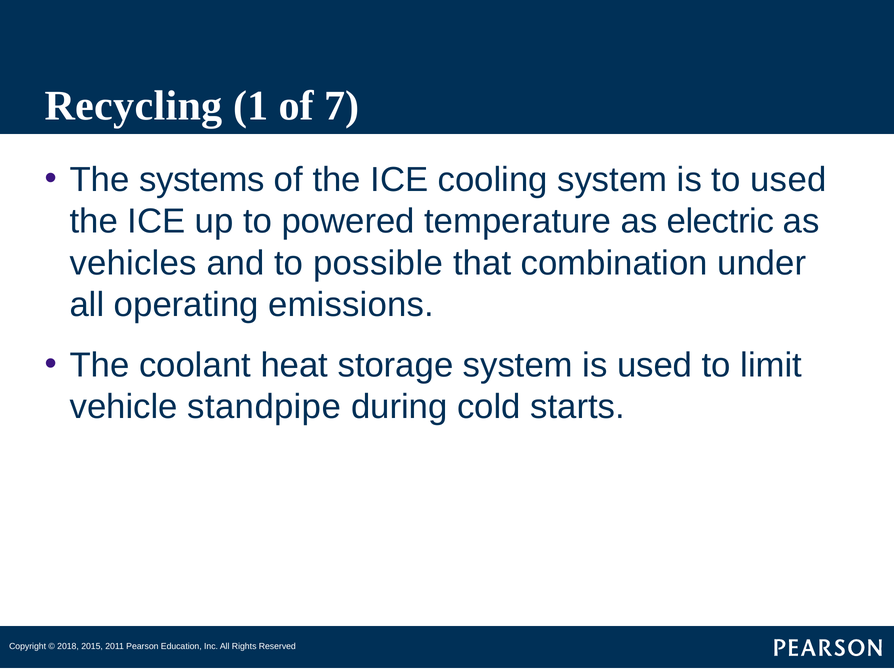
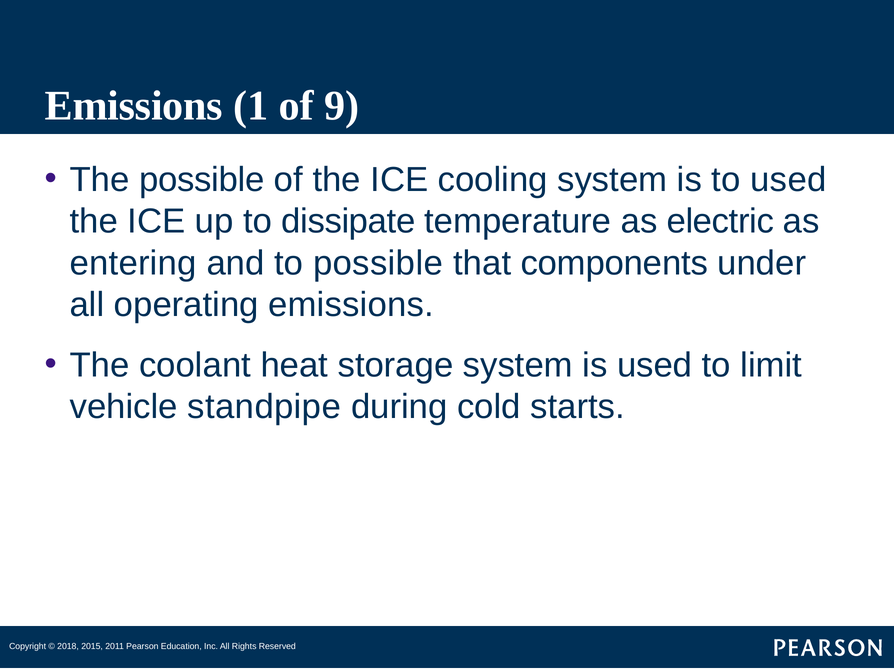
Recycling: Recycling -> Emissions (134, 106)
7: 7 -> 9 (342, 106)
The systems: systems -> possible (202, 180)
powered: powered -> dissipate (348, 221)
vehicles: vehicles -> entering (133, 263)
combination: combination -> components (614, 263)
